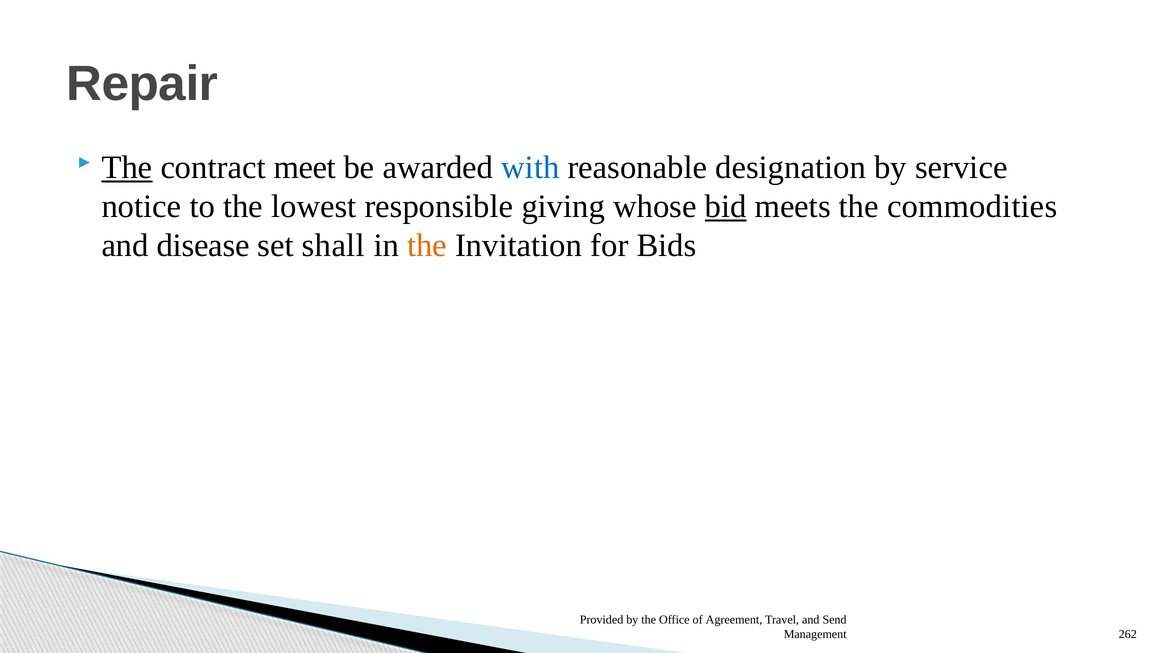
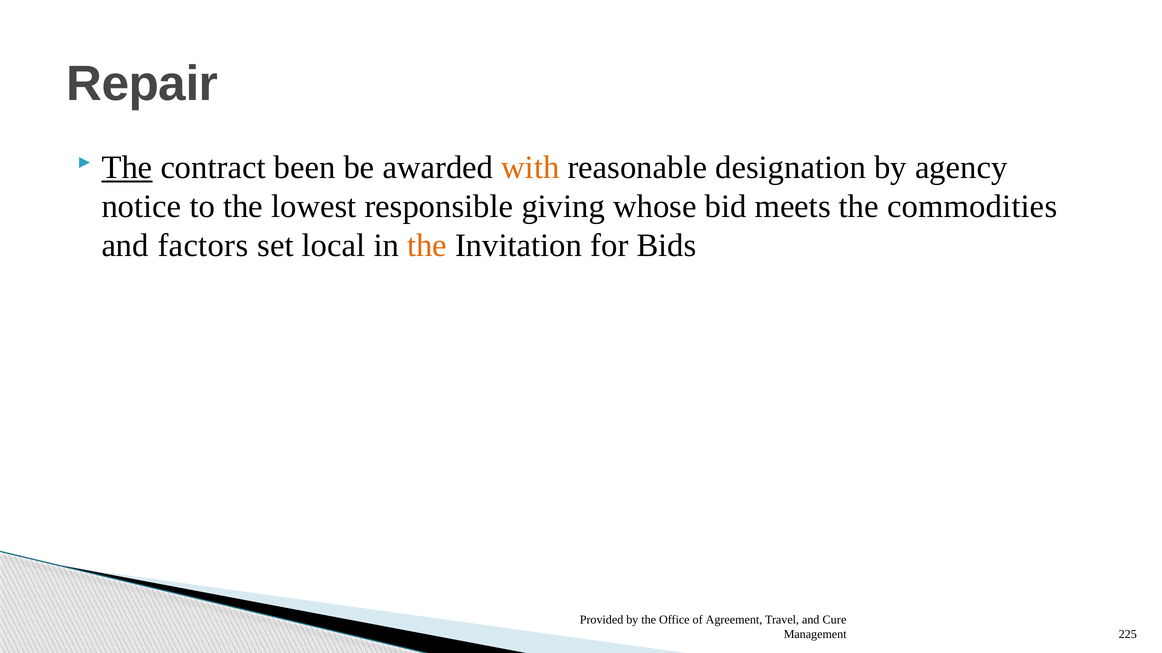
meet: meet -> been (305, 167)
with colour: blue -> orange (530, 167)
service: service -> agency (961, 167)
bid underline: present -> none (726, 207)
disease: disease -> factors (203, 246)
shall: shall -> local (334, 246)
Send: Send -> Cure (834, 620)
262: 262 -> 225 (1128, 635)
